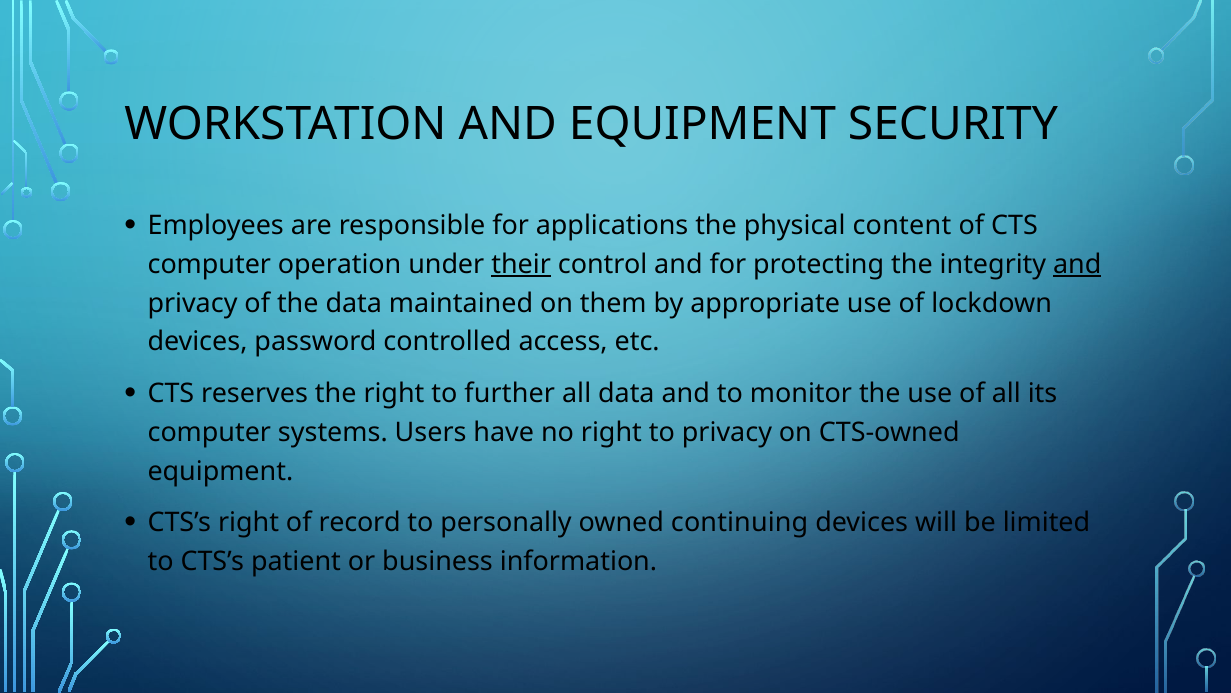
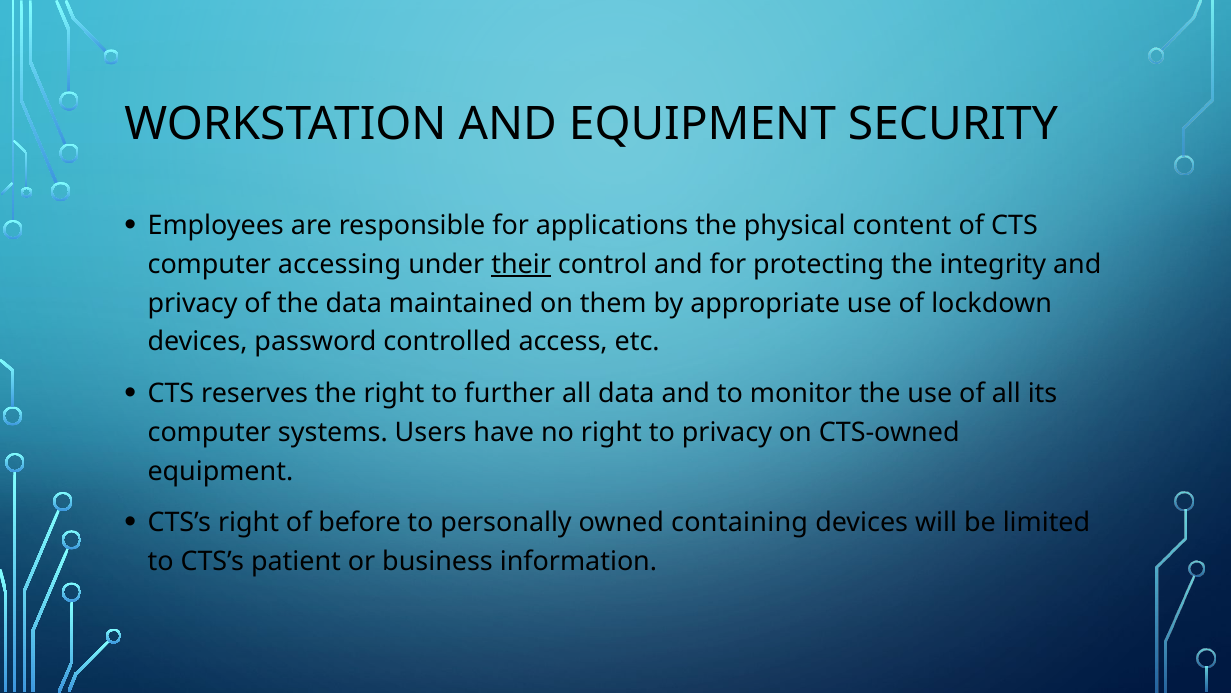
operation: operation -> accessing (340, 264)
and underline: present -> none (1077, 264)
record: record -> before (360, 522)
continuing: continuing -> containing (740, 522)
